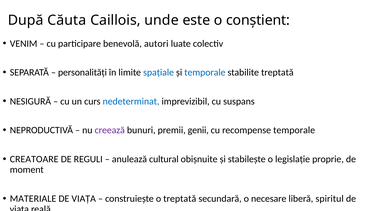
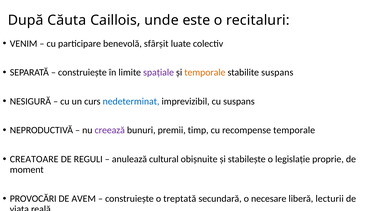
conștient: conștient -> recitaluri (258, 20)
autori: autori -> sfârșit (156, 44)
personalități: personalități -> construiește (82, 72)
spațiale colour: blue -> purple (159, 72)
temporale colour: blue -> orange (205, 72)
stabilite treptată: treptată -> suspans (277, 72)
genii: genii -> timp (198, 130)
MATERIALE: MATERIALE -> PROVOCĂRI (33, 199)
VIAȚA: VIAȚA -> AVEM (84, 199)
spiritul: spiritul -> lecturii (330, 199)
